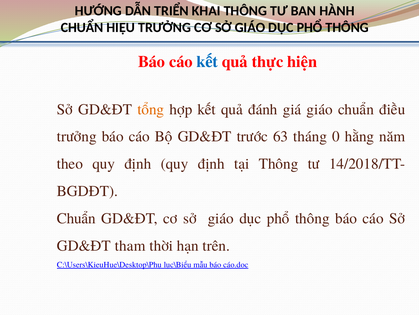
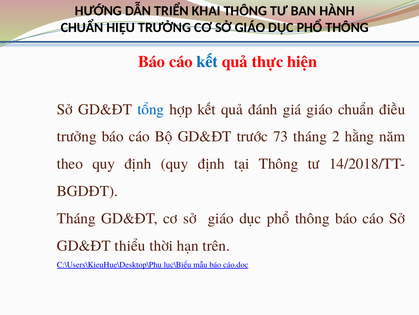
tổng colour: orange -> blue (151, 109)
63: 63 -> 73 (281, 136)
0: 0 -> 2 (336, 136)
Chuẩn: Chuẩn -> Tháng (76, 218)
tham: tham -> thiểu (130, 245)
